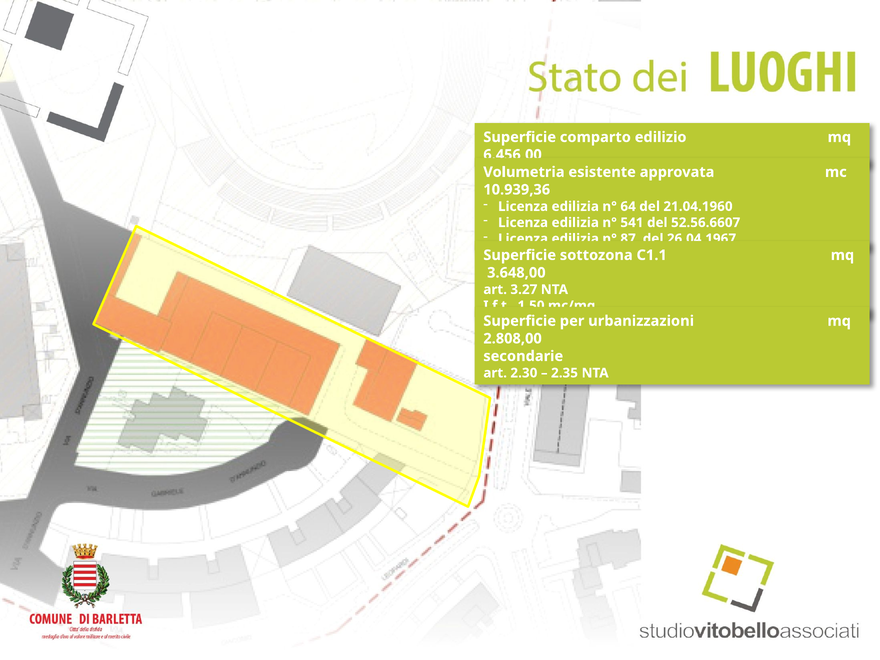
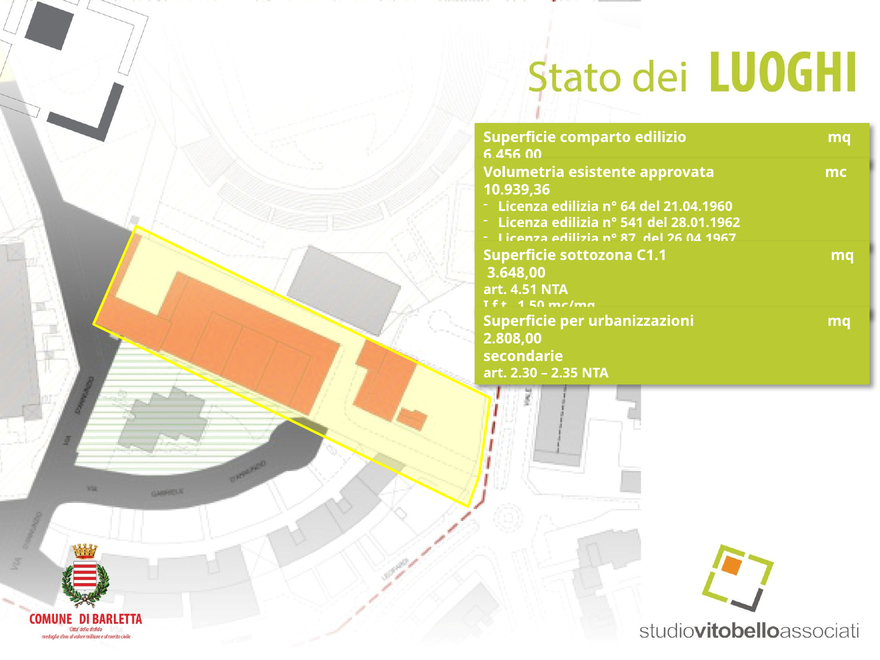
52.56.6607: 52.56.6607 -> 28.01.1962 (706, 223)
3.27: 3.27 -> 4.51 (524, 290)
